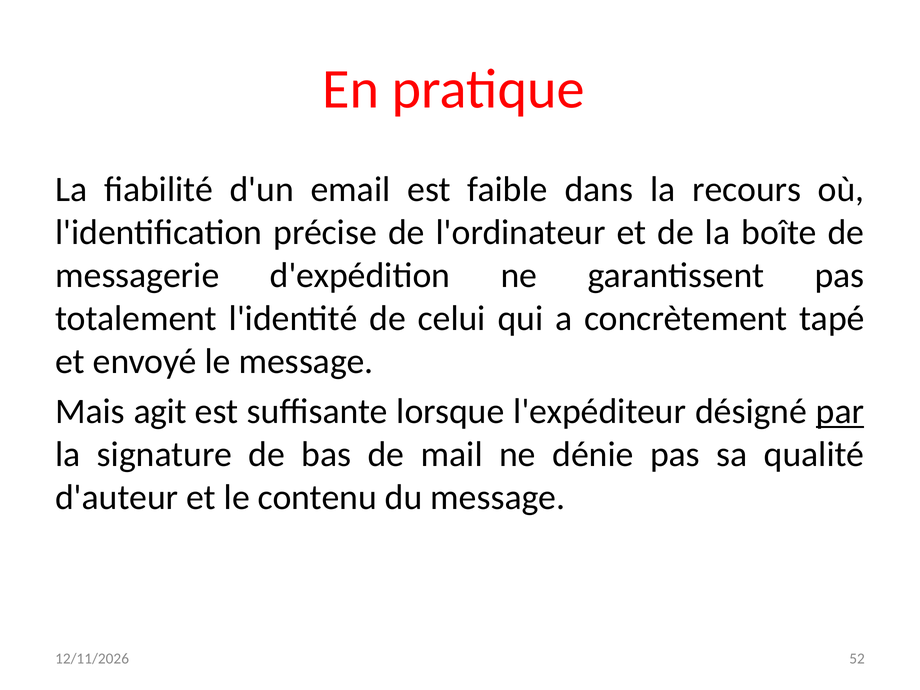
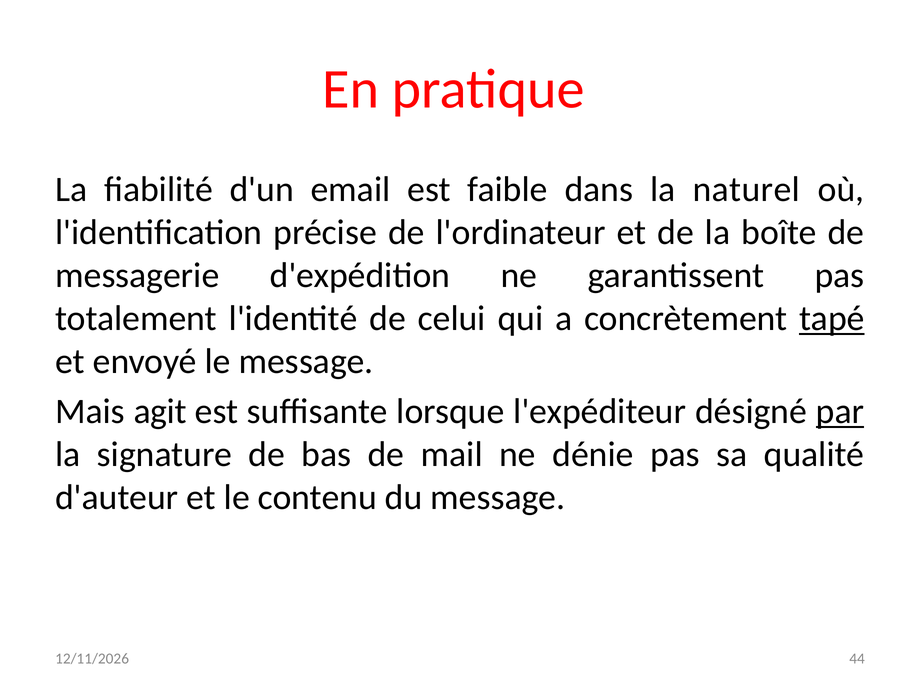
recours: recours -> naturel (746, 190)
tapé underline: none -> present (832, 318)
52: 52 -> 44 (857, 659)
